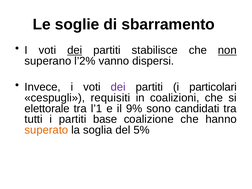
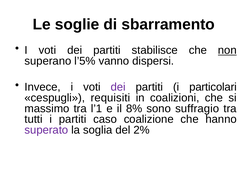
dei underline: present -> none (75, 50)
l’2%: l’2% -> l’5% (85, 61)
elettorale: elettorale -> massimo (47, 109)
9%: 9% -> 8% (134, 109)
candidati: candidati -> suffragio (197, 109)
base: base -> caso (105, 119)
superato colour: orange -> purple (46, 130)
5%: 5% -> 2% (142, 130)
